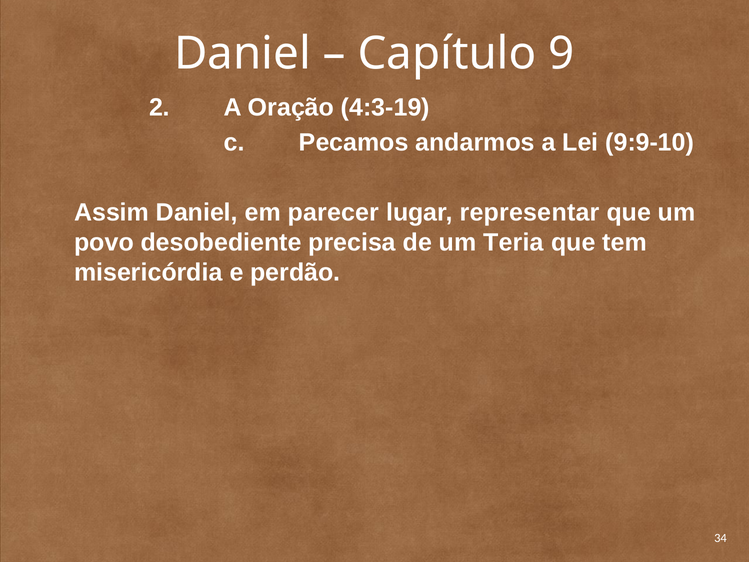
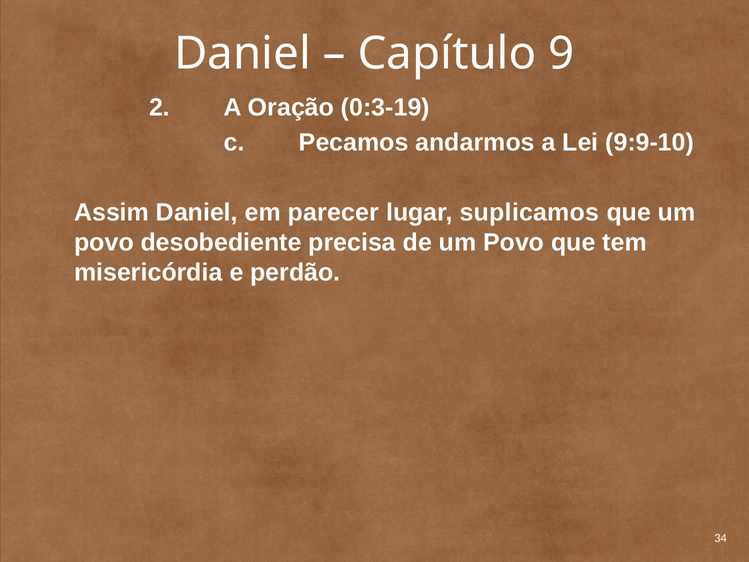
4:3-19: 4:3-19 -> 0:3-19 (385, 108)
representar: representar -> suplicamos (530, 212)
de um Teria: Teria -> Povo (514, 242)
